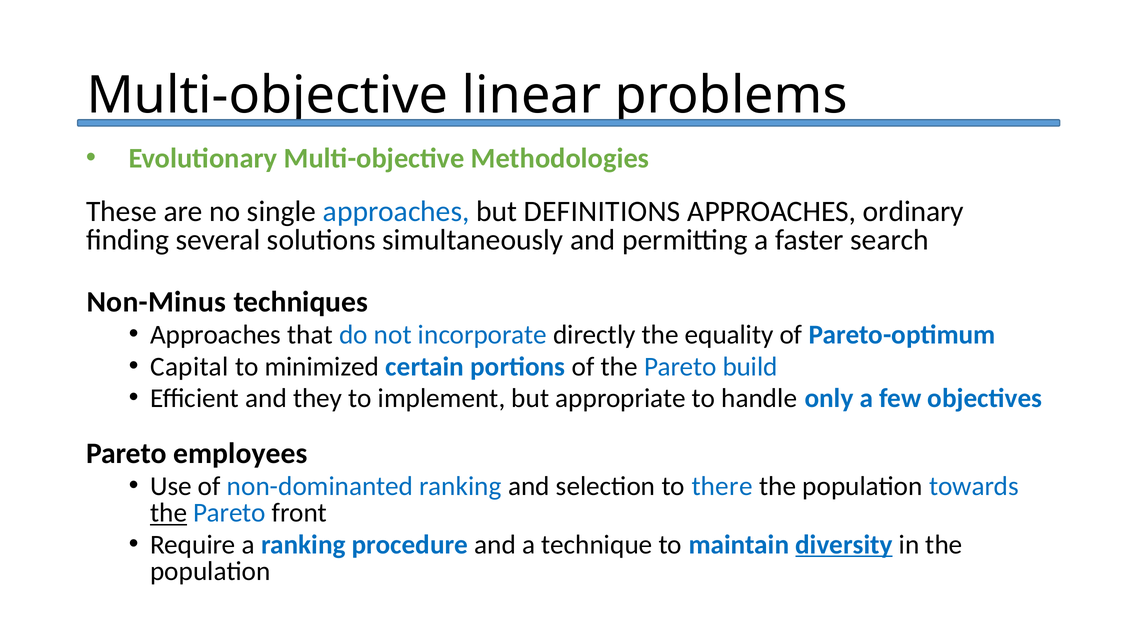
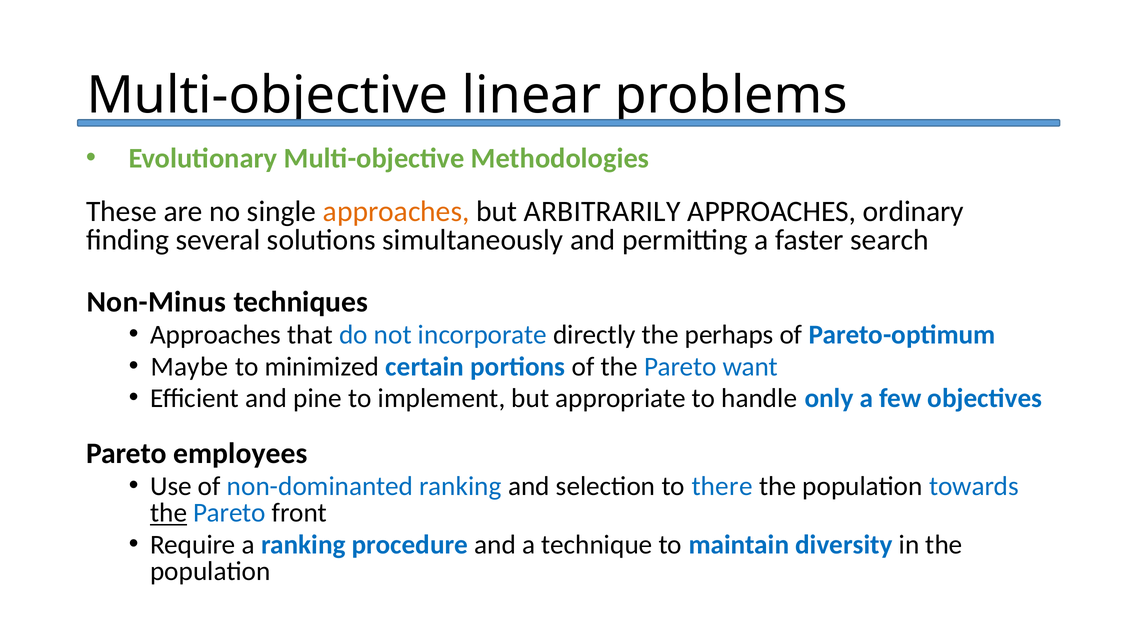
approaches colour: blue -> orange (396, 211)
DEFINITIONS: DEFINITIONS -> ARBITRARILY (602, 211)
equality: equality -> perhaps (729, 335)
Capital: Capital -> Maybe (189, 367)
build: build -> want (750, 367)
they: they -> pine (318, 398)
diversity underline: present -> none (844, 545)
